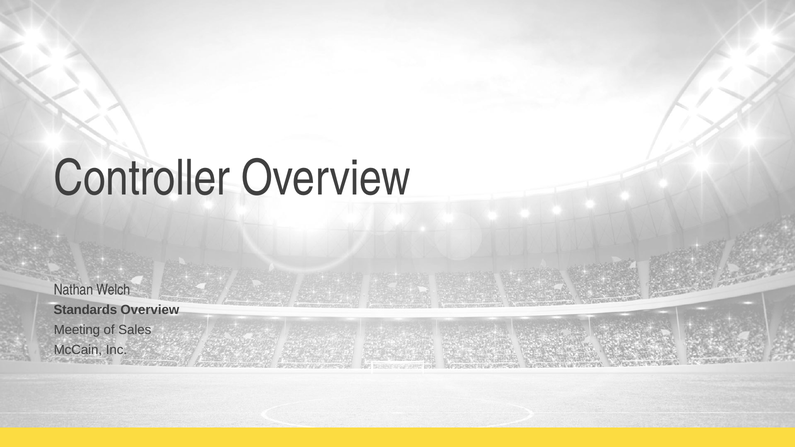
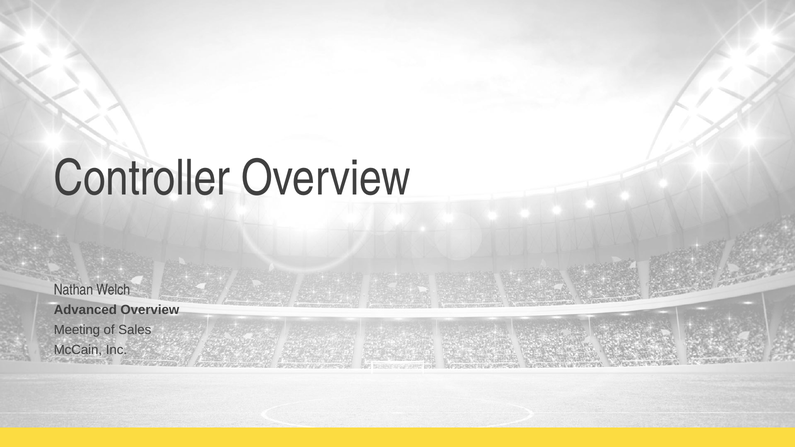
Standards: Standards -> Advanced (85, 310)
